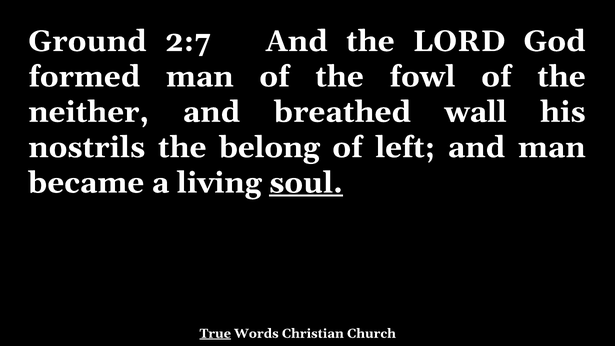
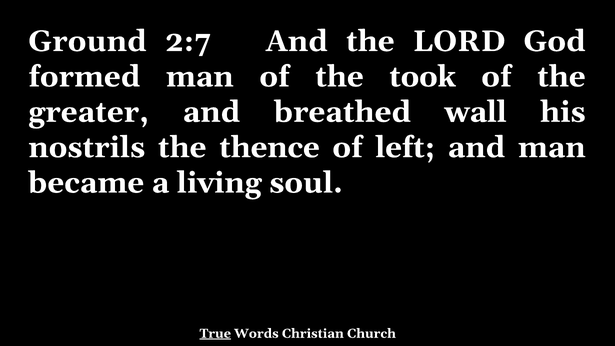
fowl: fowl -> took (423, 77)
neither: neither -> greater (89, 112)
belong: belong -> thence (269, 147)
soul underline: present -> none (306, 183)
